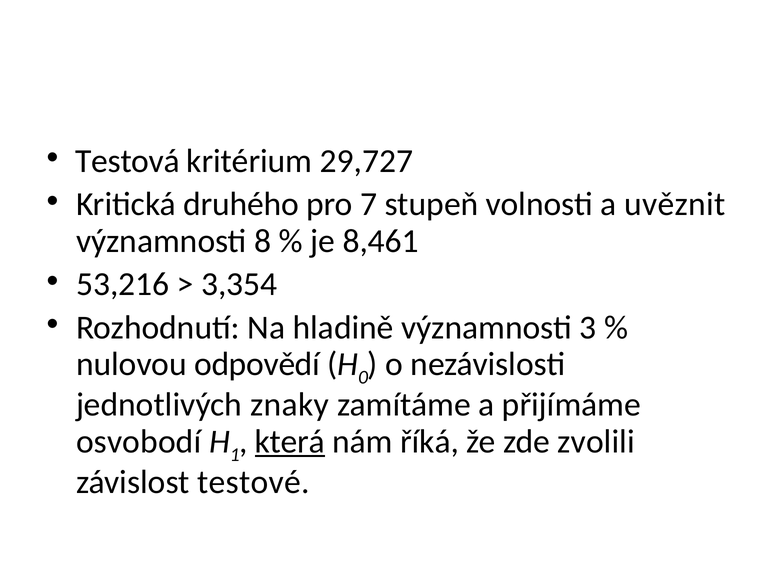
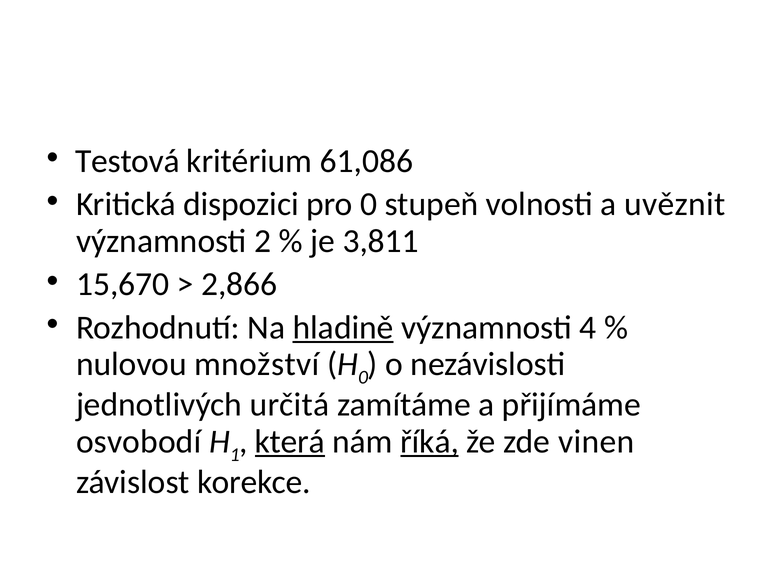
29,727: 29,727 -> 61,086 (366, 161)
druhého: druhého -> dispozici (241, 204)
pro 7: 7 -> 0 (369, 204)
8: 8 -> 2 (263, 241)
8,461: 8,461 -> 3,811 (381, 241)
53,216: 53,216 -> 15,670 (123, 284)
3,354: 3,354 -> 2,866 (239, 284)
hladině underline: none -> present (343, 328)
3: 3 -> 4 (588, 328)
odpovědí: odpovědí -> množství (257, 364)
znaky: znaky -> určitá (289, 405)
říká underline: none -> present (430, 442)
zvolili: zvolili -> vinen (596, 442)
testové: testové -> korekce (254, 482)
